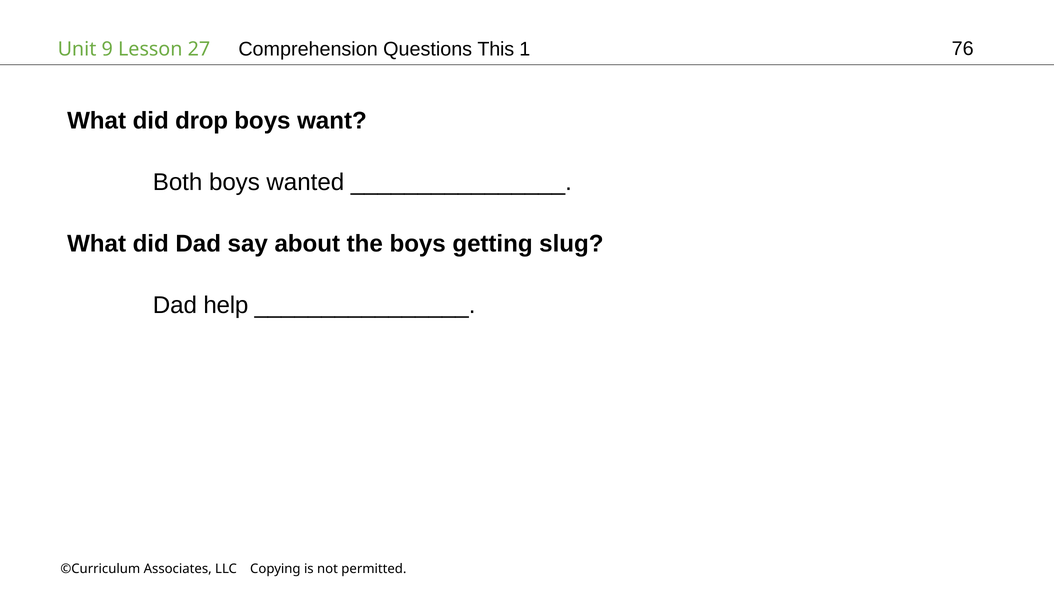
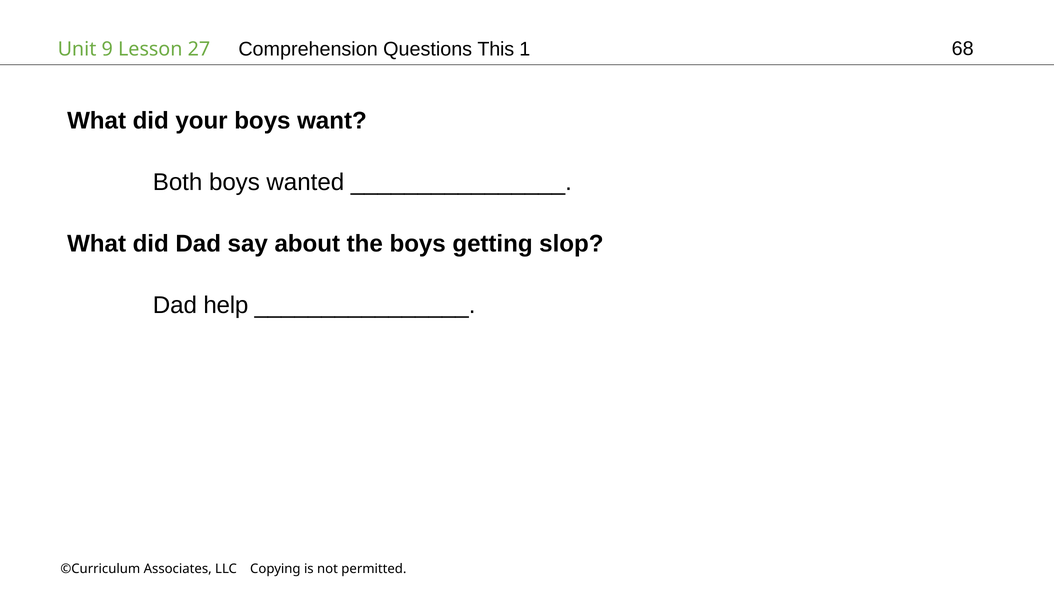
76: 76 -> 68 (963, 49)
drop: drop -> your (202, 121)
slug: slug -> slop (571, 244)
